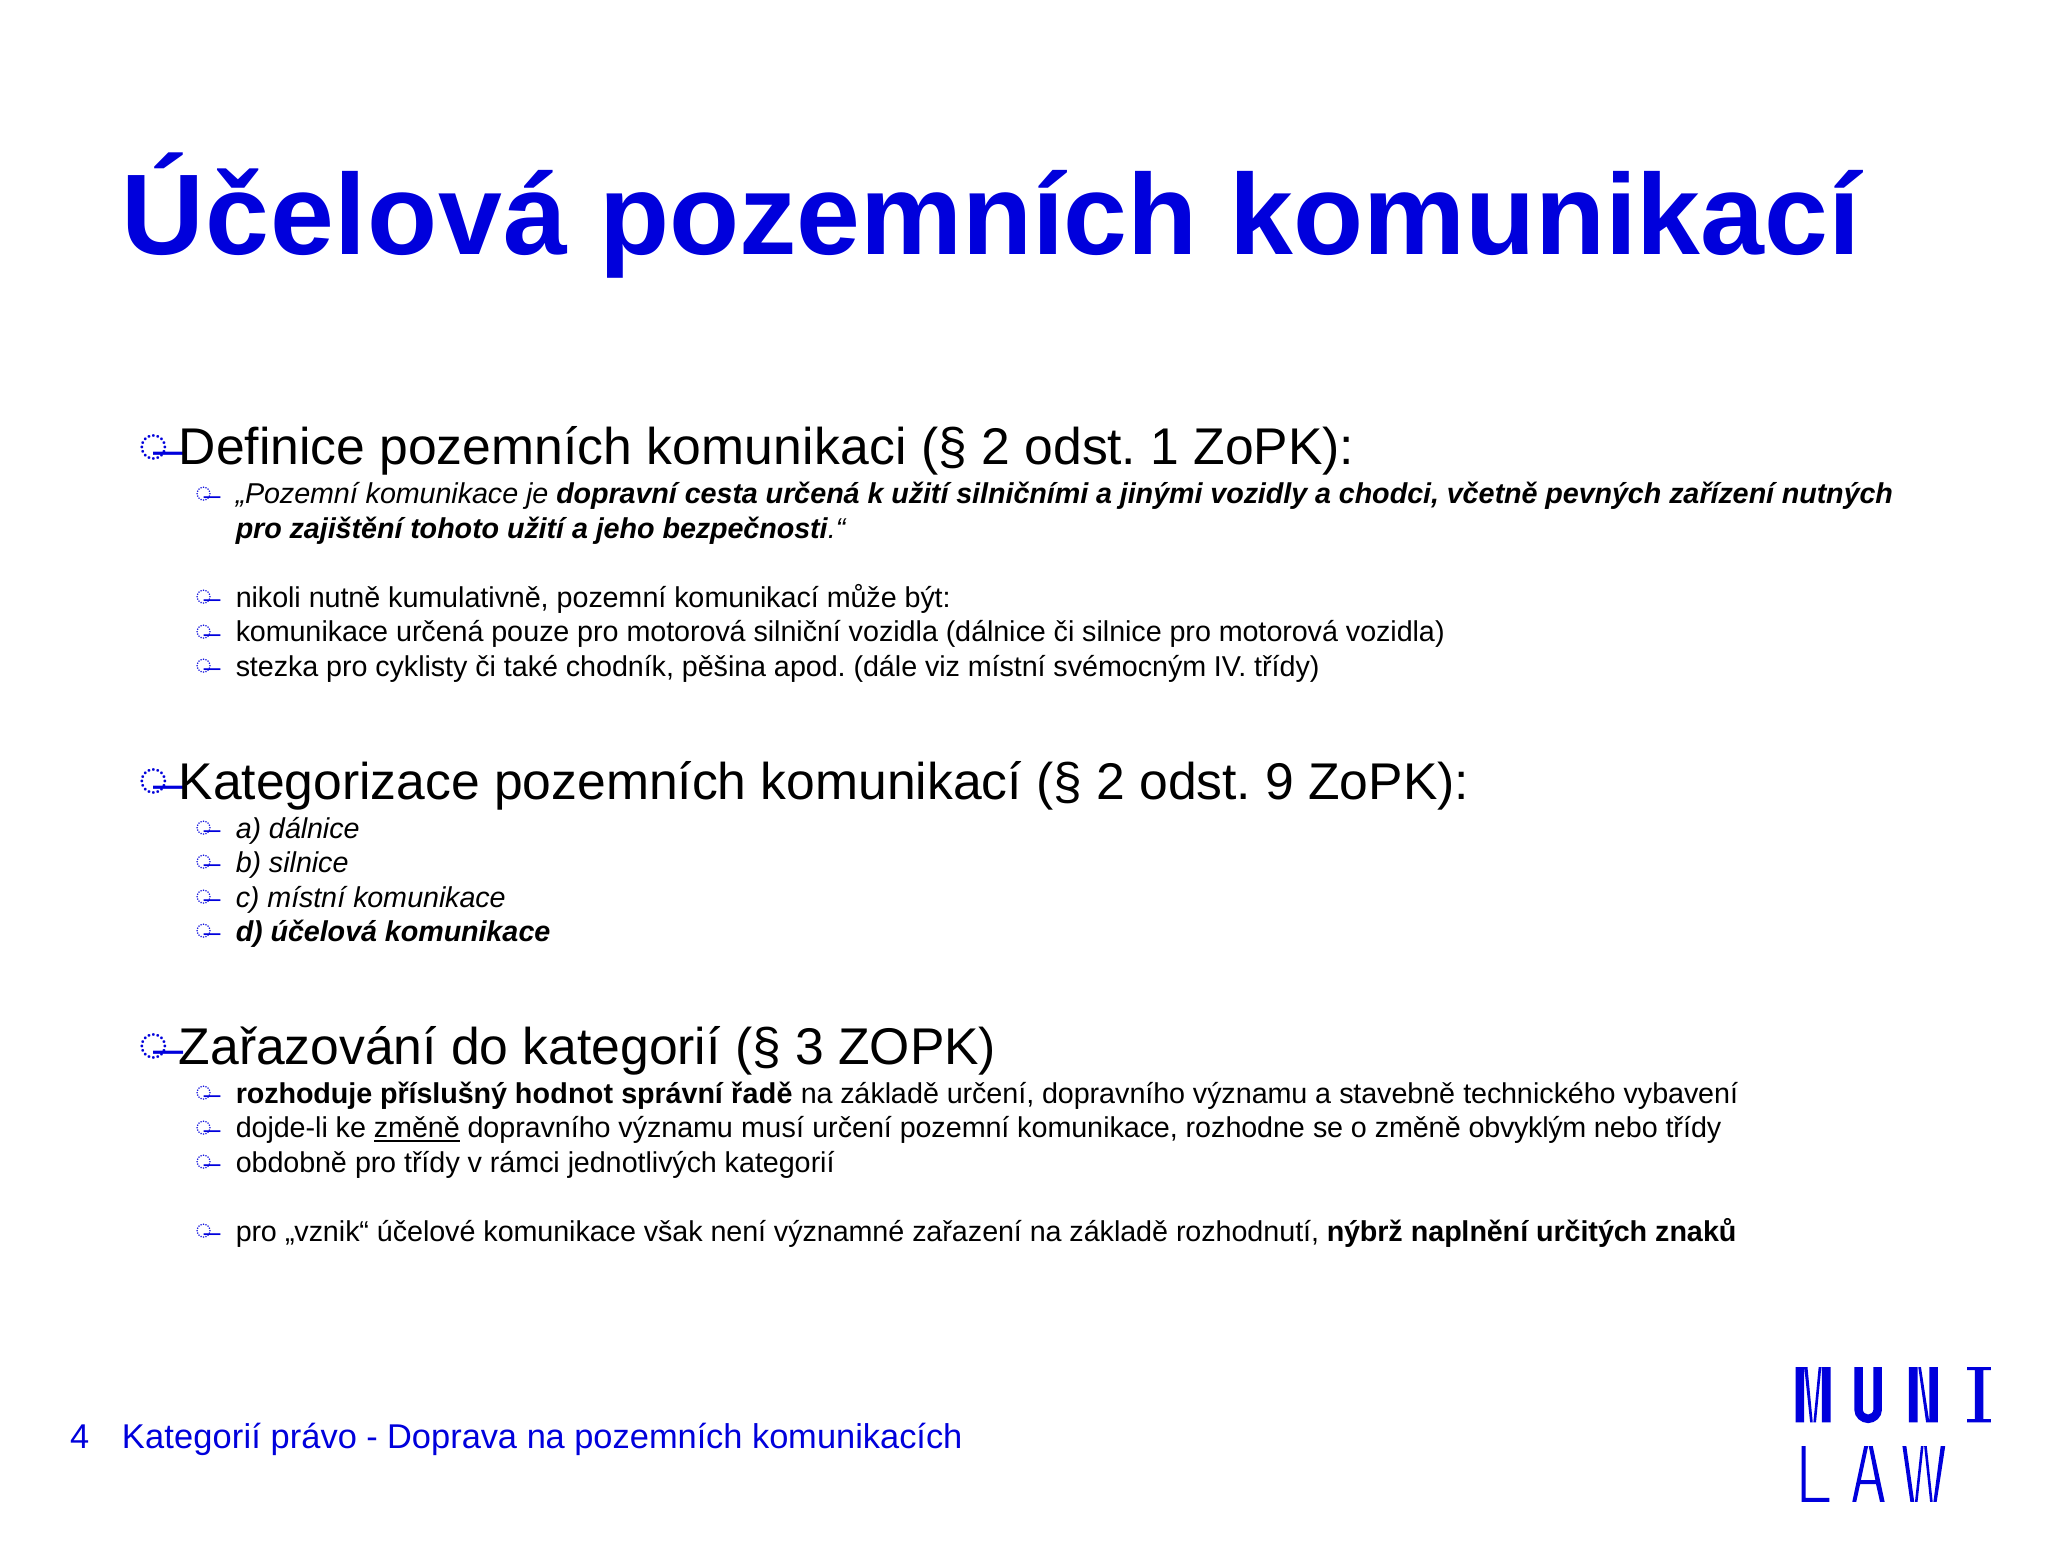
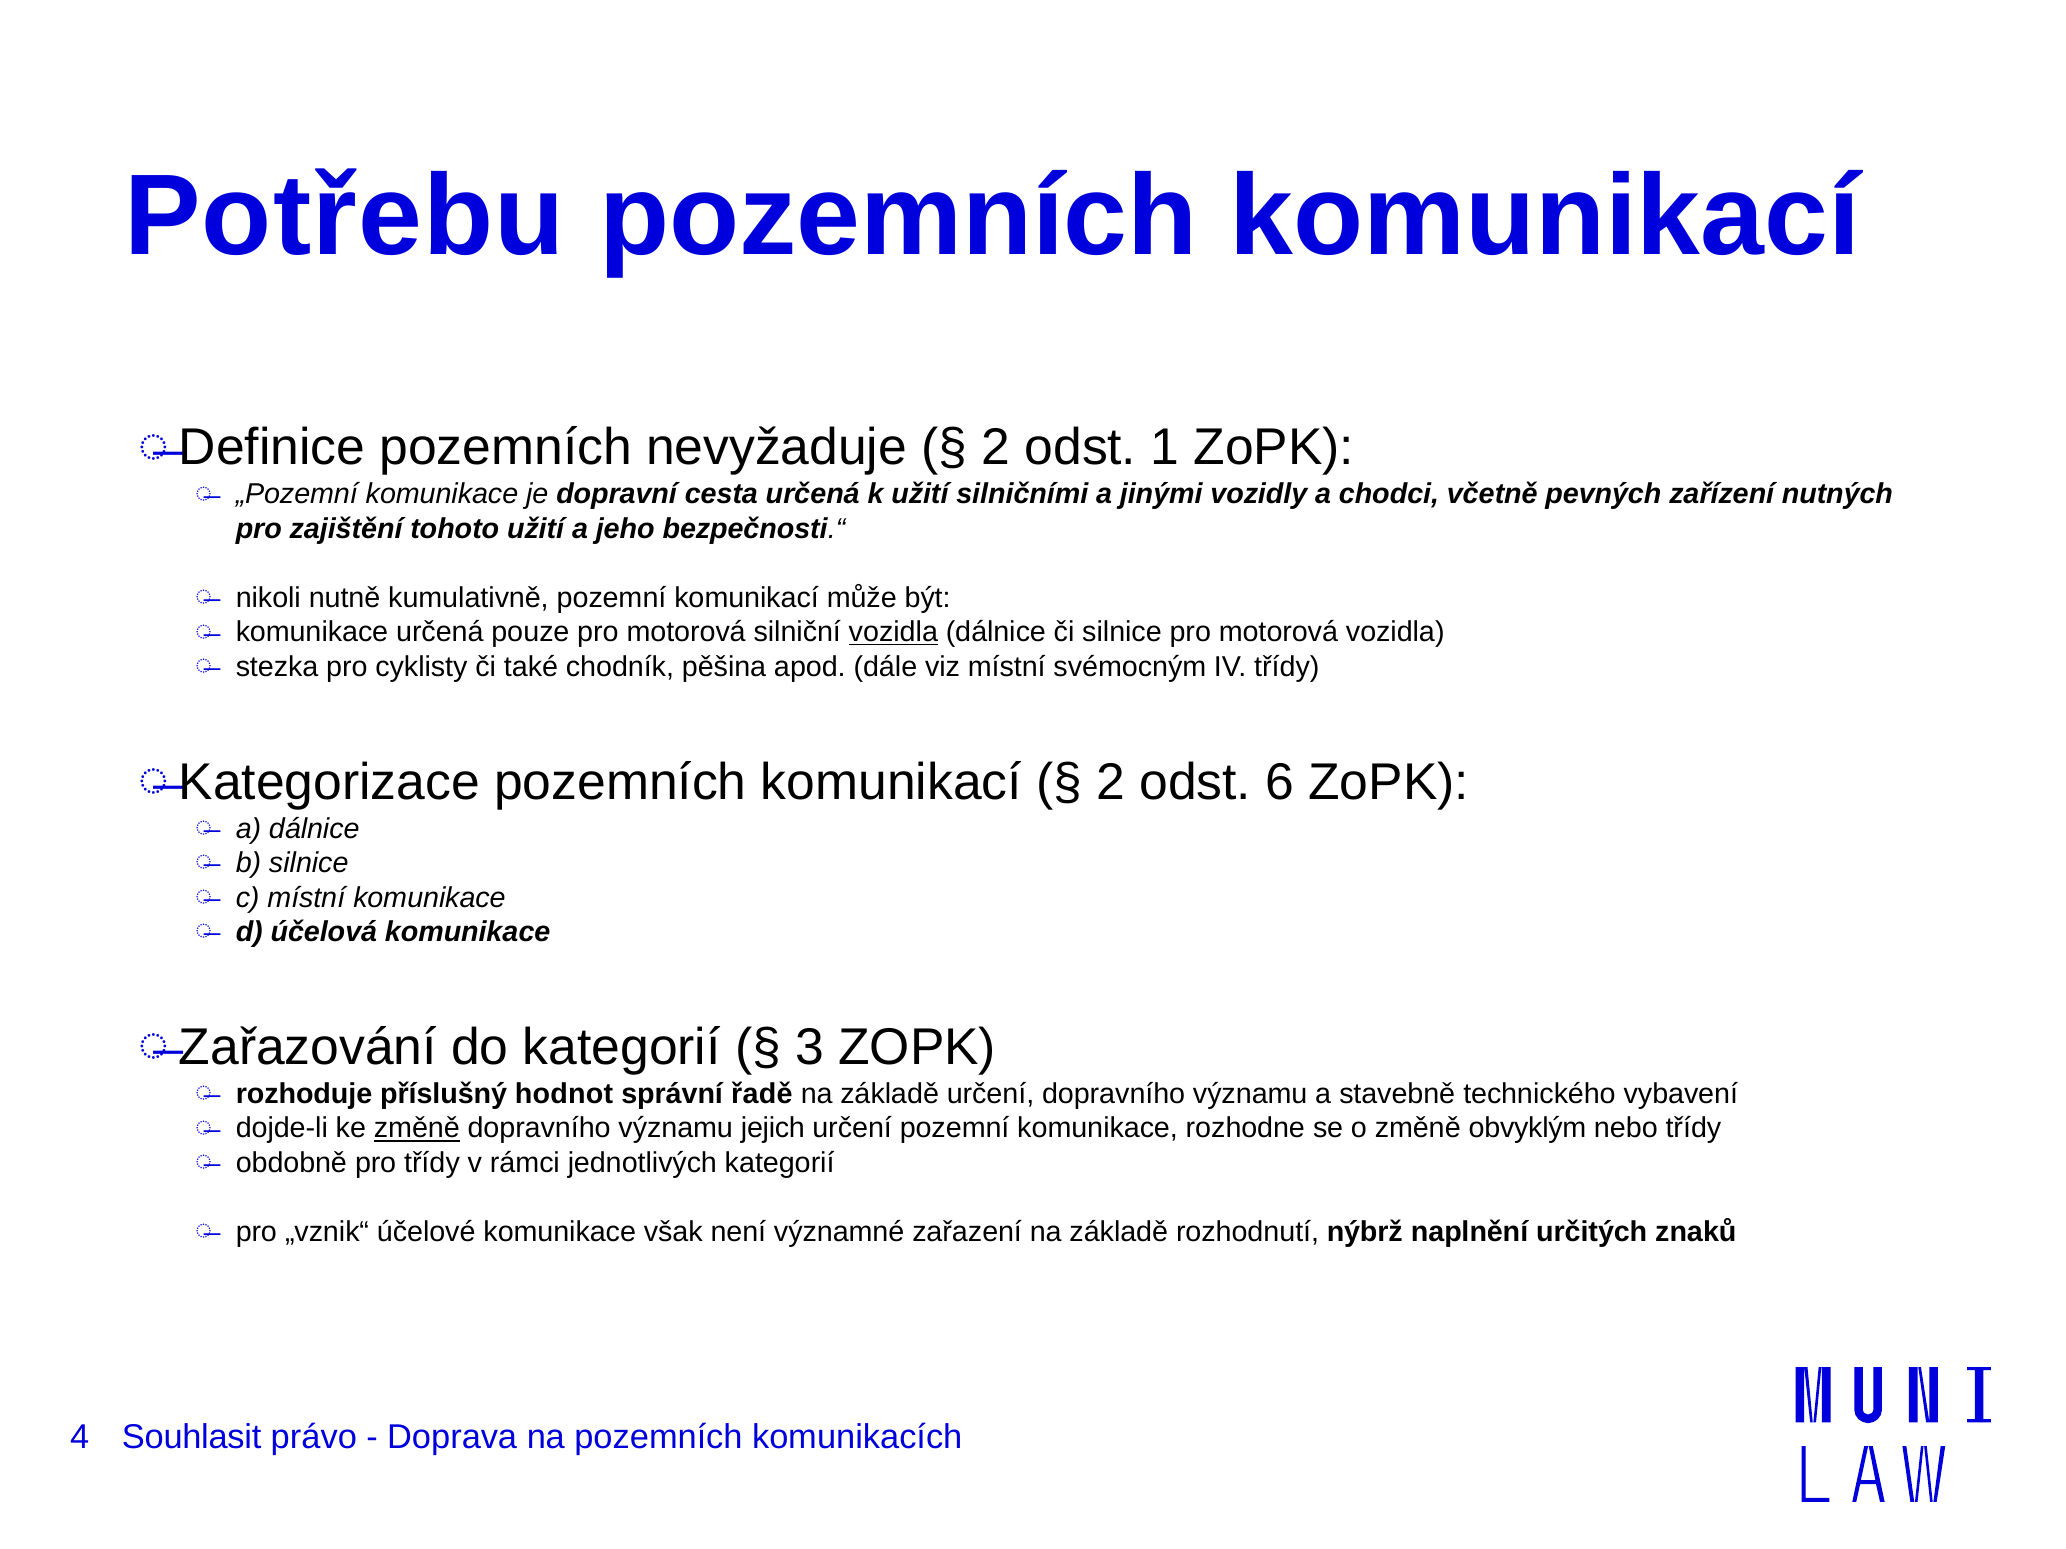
Účelová: Účelová -> Potřebu (344, 217)
komunikaci: komunikaci -> nevyžaduje (777, 448)
vozidla underline: none -> present (893, 632)
9: 9 -> 6 (1280, 782)
musí: musí -> jejich (773, 1129)
Kategorií: Kategorií -> Souhlasit (192, 1438)
